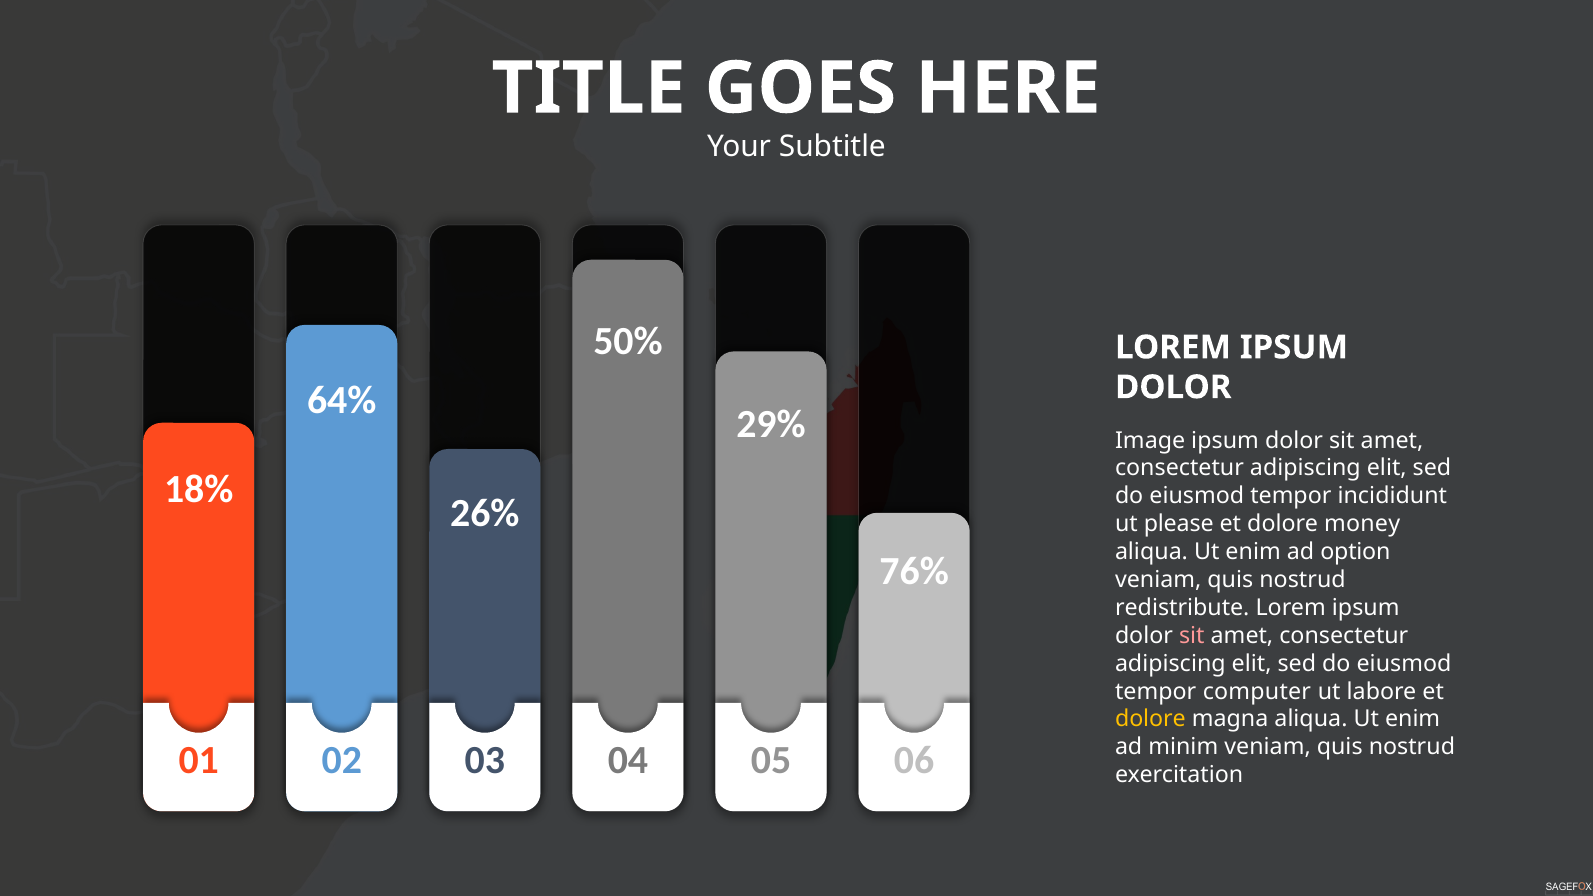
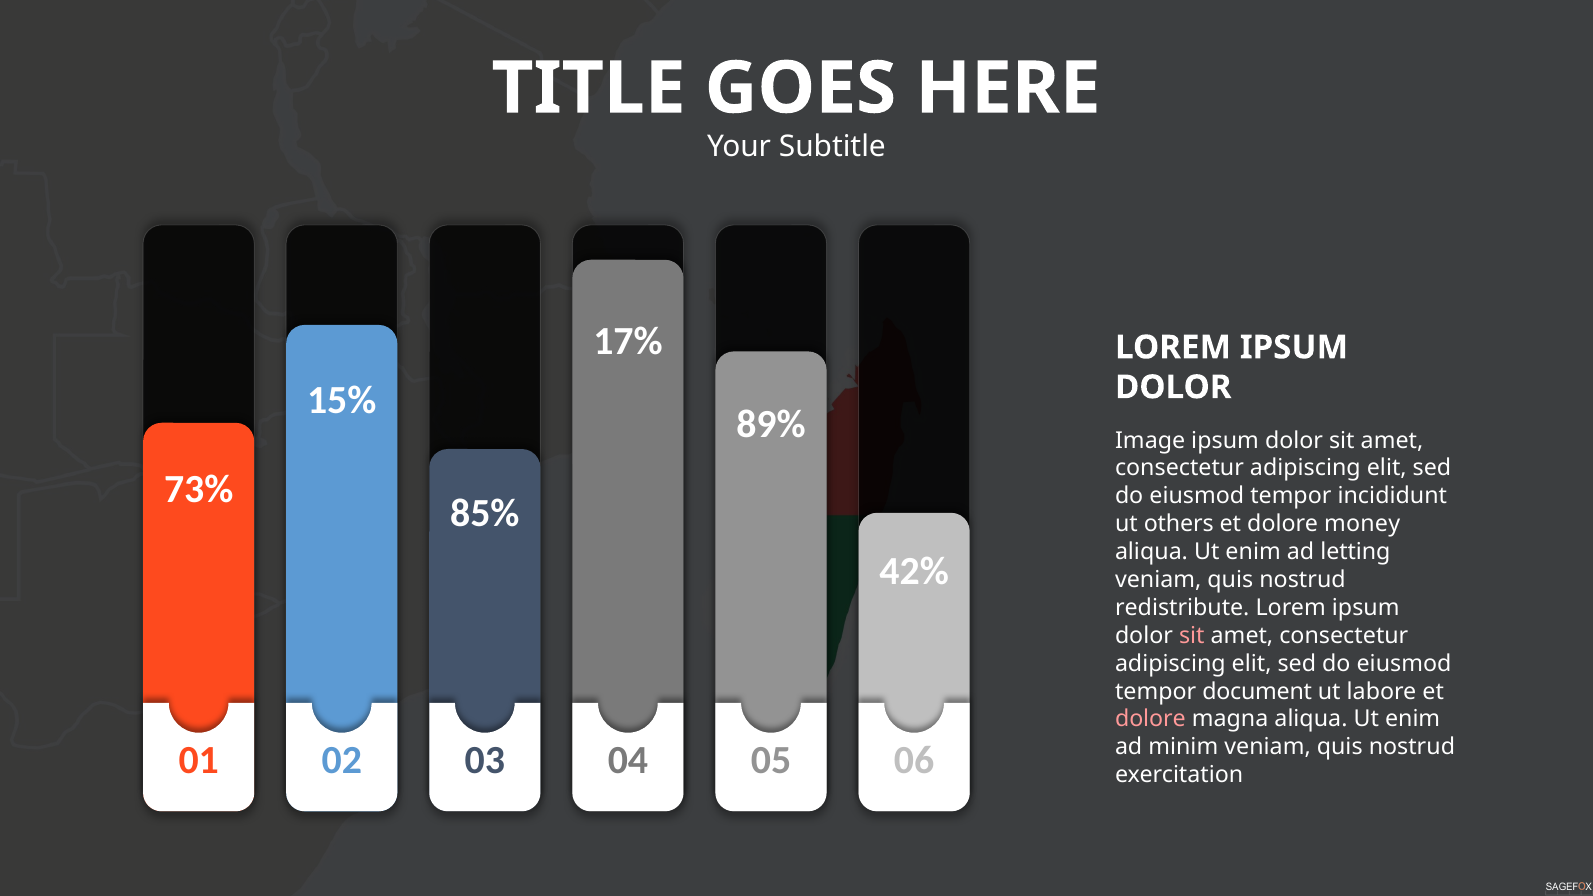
50%: 50% -> 17% (628, 341)
64%: 64% -> 15% (342, 400)
29%: 29% -> 89% (771, 425)
18%: 18% -> 73% (199, 490)
26%: 26% -> 85% (485, 514)
please: please -> others (1179, 524)
option: option -> letting (1355, 552)
76%: 76% -> 42% (914, 572)
computer: computer -> document (1257, 691)
dolore colour: yellow -> pink (1150, 719)
